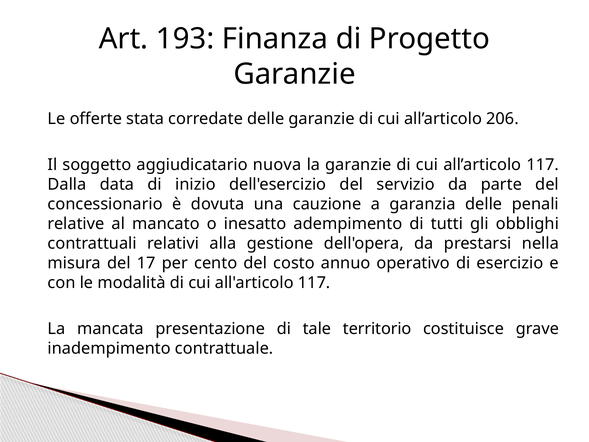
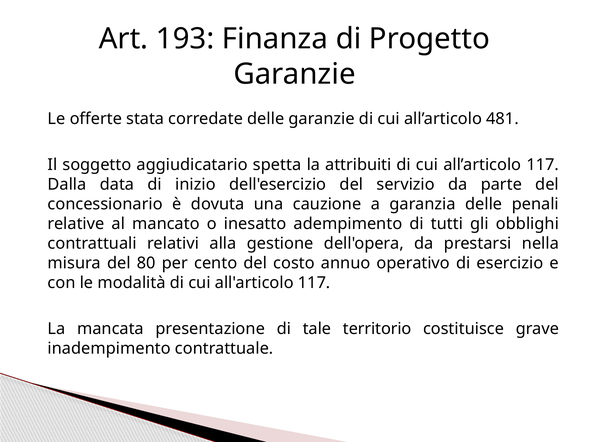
206: 206 -> 481 (503, 119)
nuova: nuova -> spetta (277, 165)
la garanzie: garanzie -> attribuiti (358, 165)
17: 17 -> 80 (146, 263)
